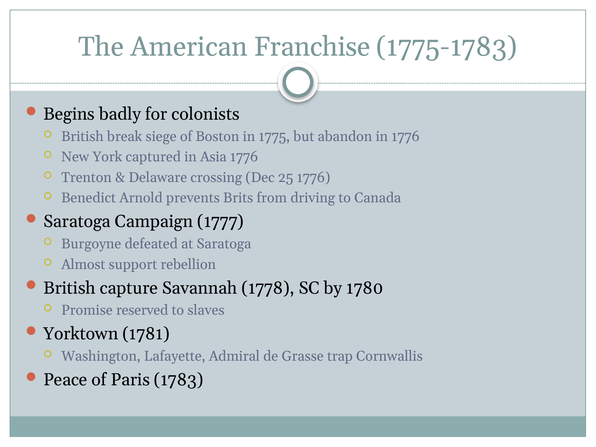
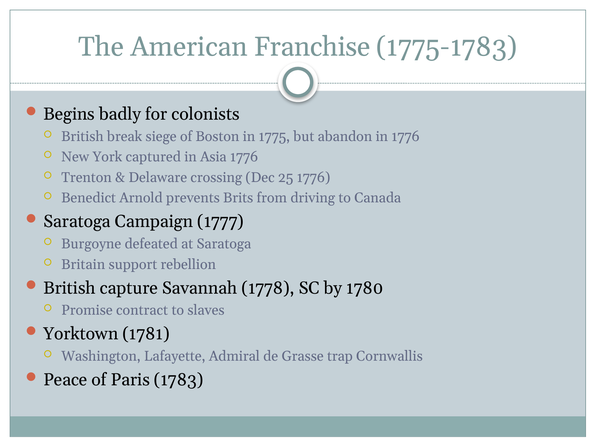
Almost: Almost -> Britain (83, 264)
reserved: reserved -> contract (142, 310)
